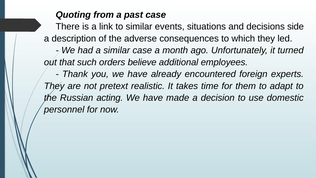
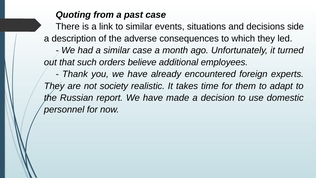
pretext: pretext -> society (114, 86)
acting: acting -> report (110, 98)
